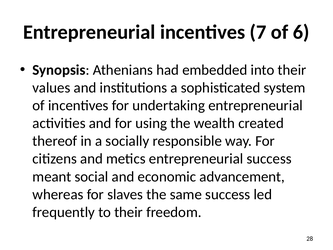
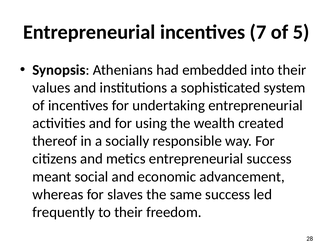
6: 6 -> 5 (301, 32)
